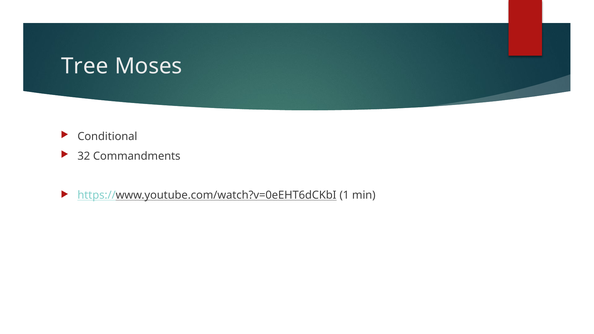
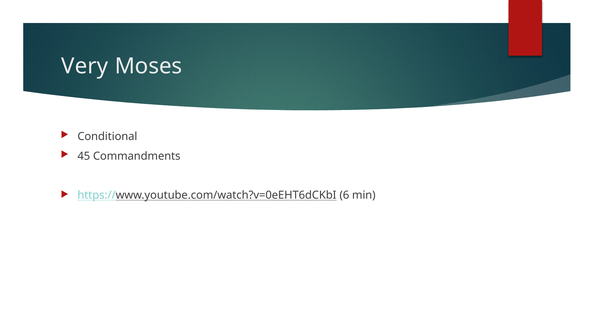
Tree: Tree -> Very (85, 66)
32: 32 -> 45 (84, 156)
1: 1 -> 6 (344, 195)
